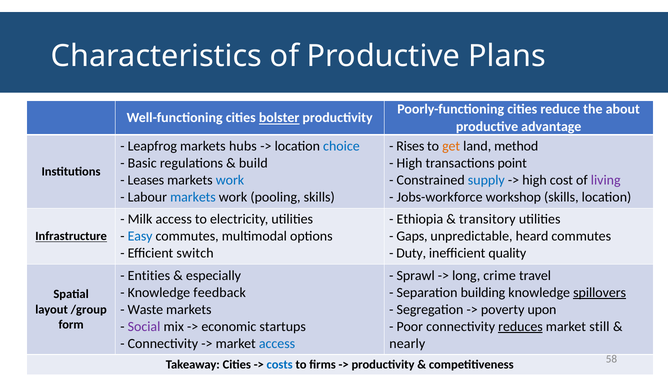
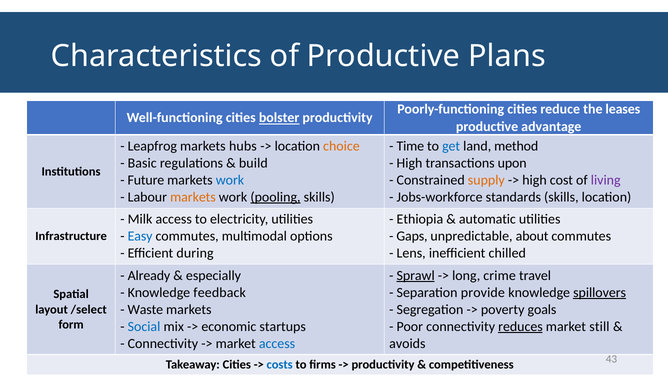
about: about -> leases (623, 109)
choice colour: blue -> orange (341, 146)
Rises: Rises -> Time (410, 146)
get colour: orange -> blue (451, 146)
point: point -> upon (512, 163)
Leases: Leases -> Future (146, 180)
supply colour: blue -> orange (486, 180)
markets colour: blue -> orange (193, 197)
pooling underline: none -> present (275, 197)
workshop: workshop -> standards (513, 197)
transitory: transitory -> automatic (487, 219)
heard: heard -> about (532, 236)
Infrastructure underline: present -> none (71, 236)
switch: switch -> during (195, 253)
Duty: Duty -> Lens (411, 253)
quality: quality -> chilled (507, 253)
Entities: Entities -> Already (149, 275)
Sprawl underline: none -> present (416, 275)
building: building -> provide (483, 292)
upon: upon -> goals (542, 309)
/group: /group -> /select (89, 309)
Social colour: purple -> blue (144, 326)
nearly: nearly -> avoids (407, 343)
58: 58 -> 43 (611, 359)
